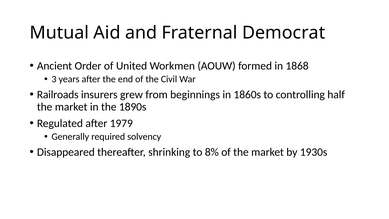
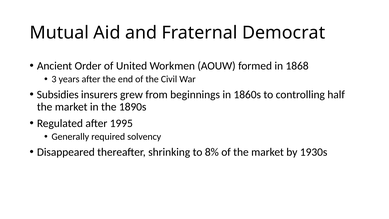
Railroads: Railroads -> Subsidies (58, 95)
1979: 1979 -> 1995 (121, 123)
